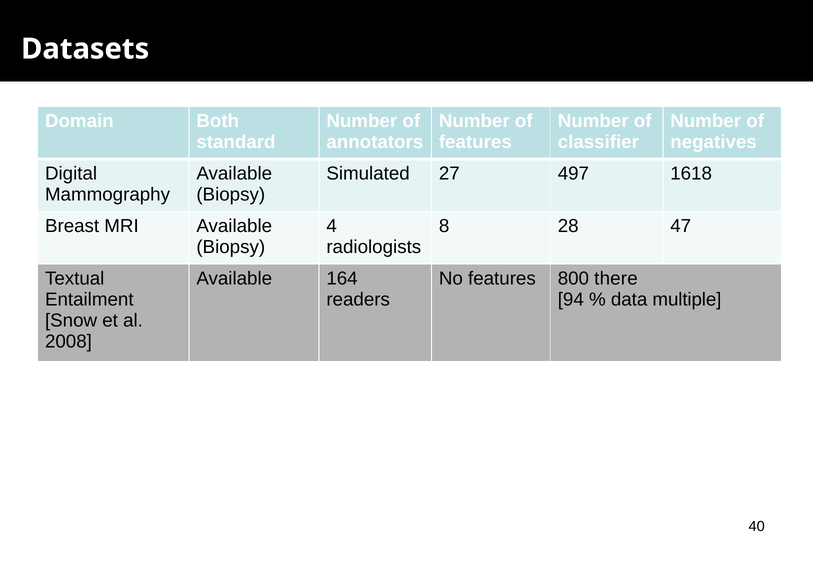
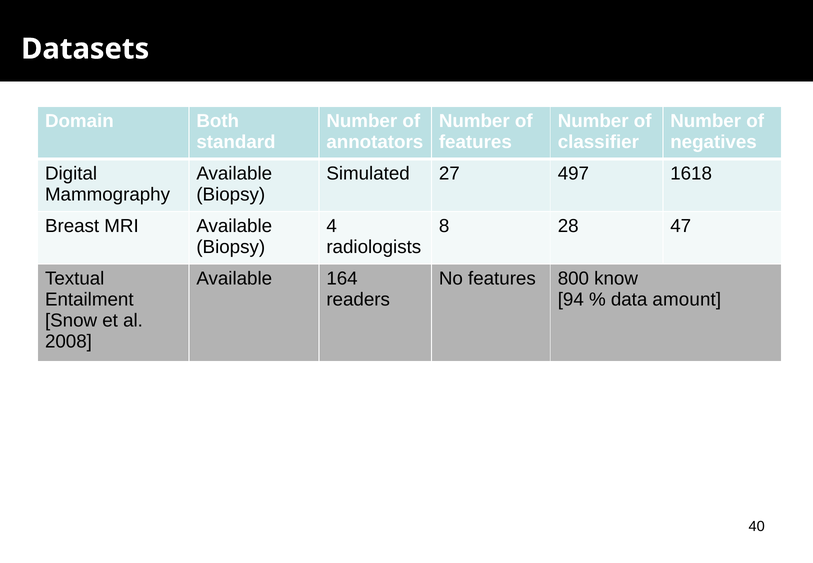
there: there -> know (616, 279)
multiple: multiple -> amount (687, 300)
